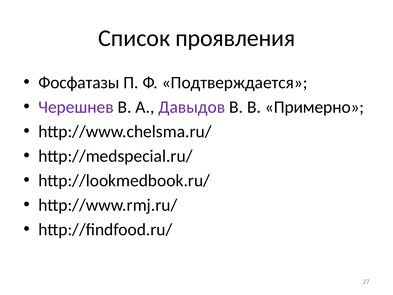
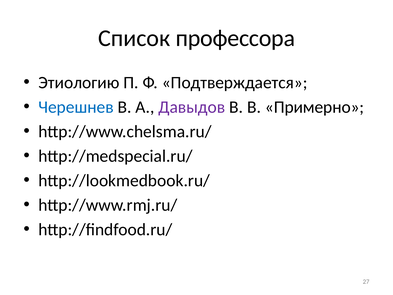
проявления: проявления -> профессора (235, 38)
Фосфатазы: Фосфатазы -> Этиологию (79, 82)
Черешнев colour: purple -> blue (76, 107)
